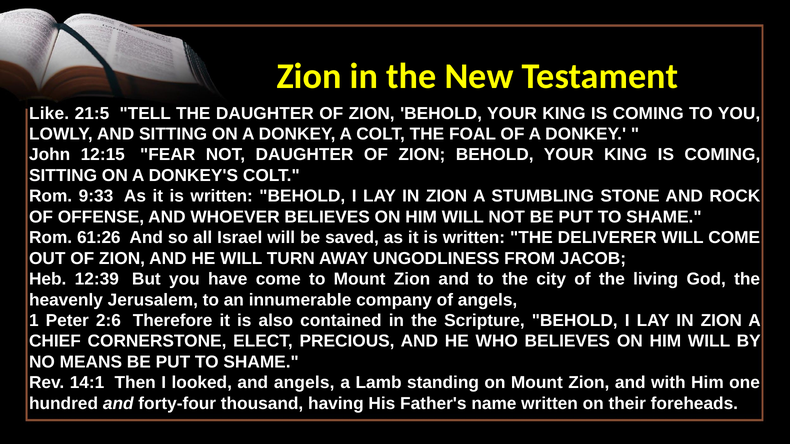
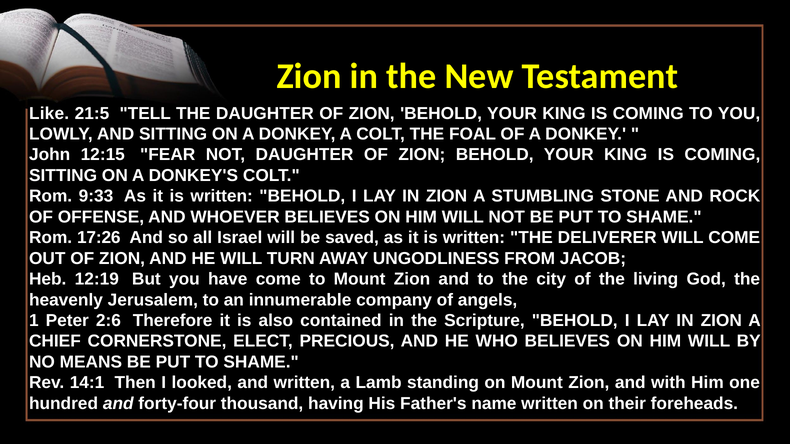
61:26: 61:26 -> 17:26 (99, 238)
12:39: 12:39 -> 12:19 (97, 279)
and angels: angels -> written (304, 383)
